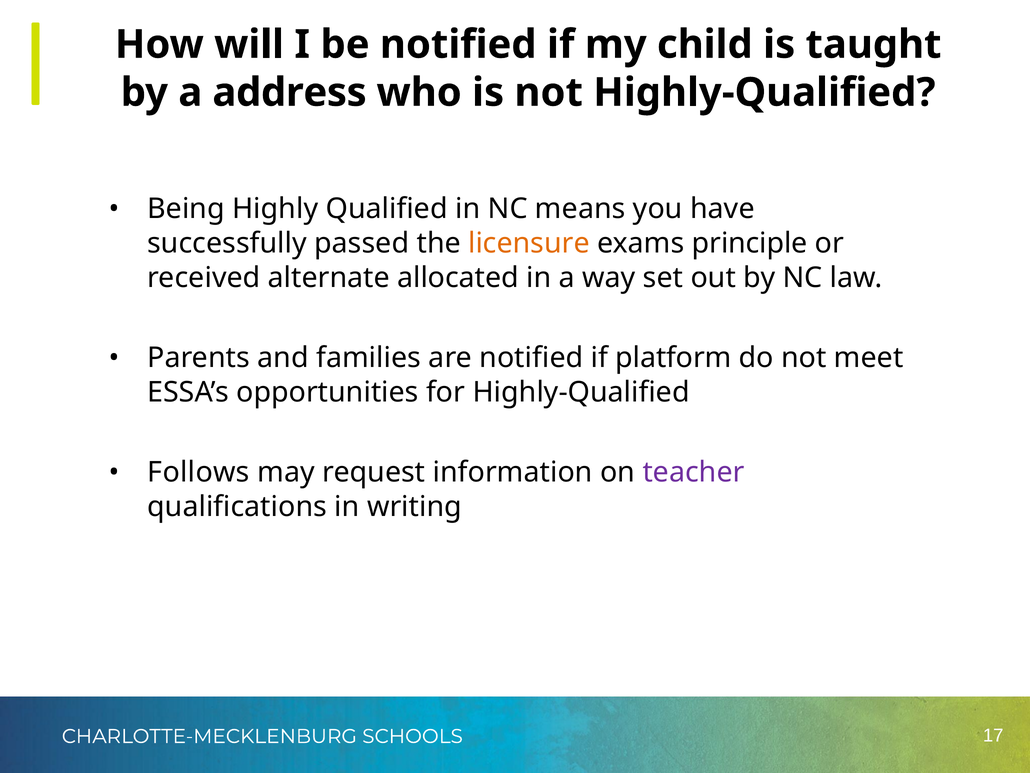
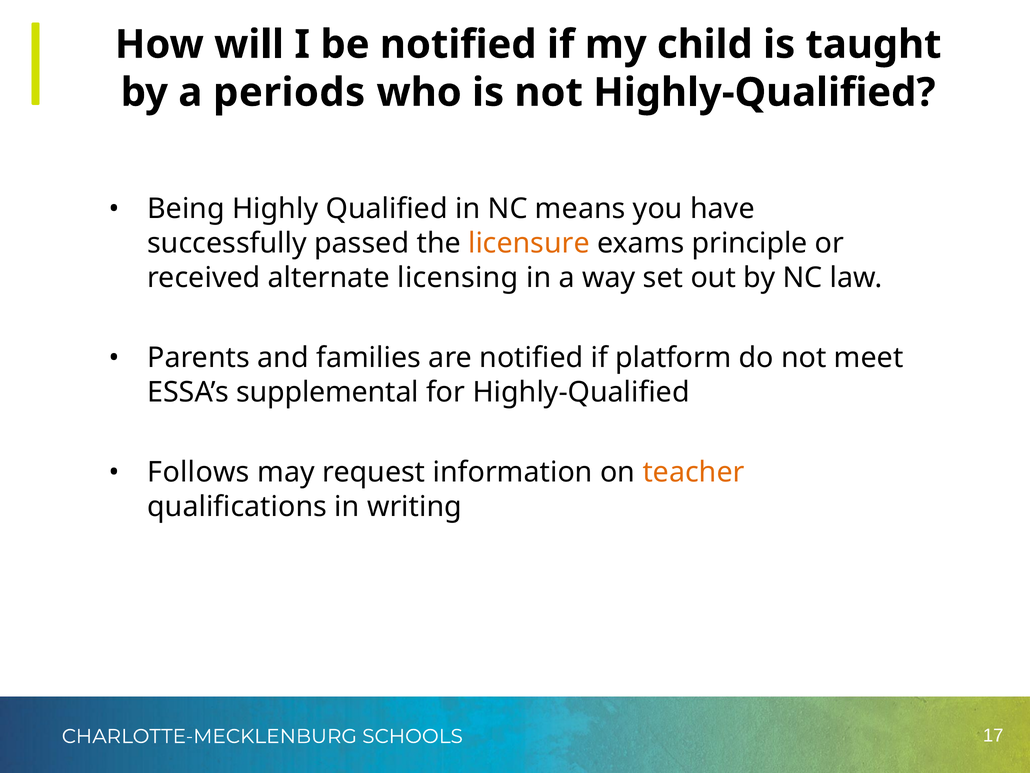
address: address -> periods (289, 92)
allocated: allocated -> licensing (458, 278)
opportunities: opportunities -> supplemental (328, 392)
teacher colour: purple -> orange (694, 472)
